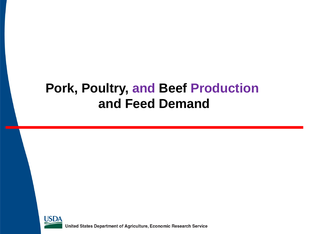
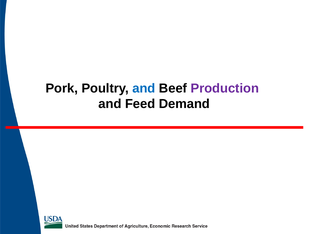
and colour: purple -> blue (144, 88)
